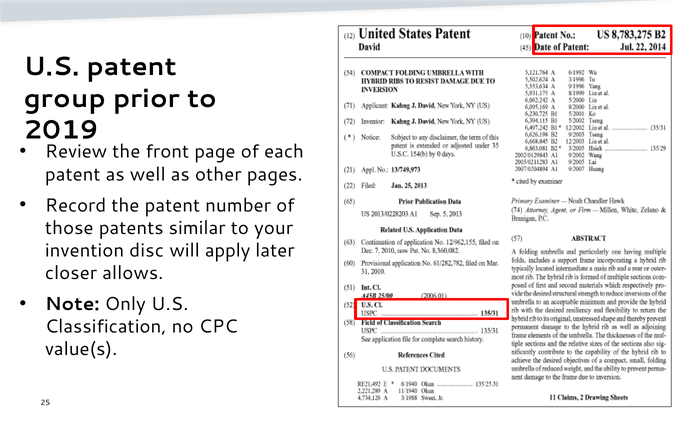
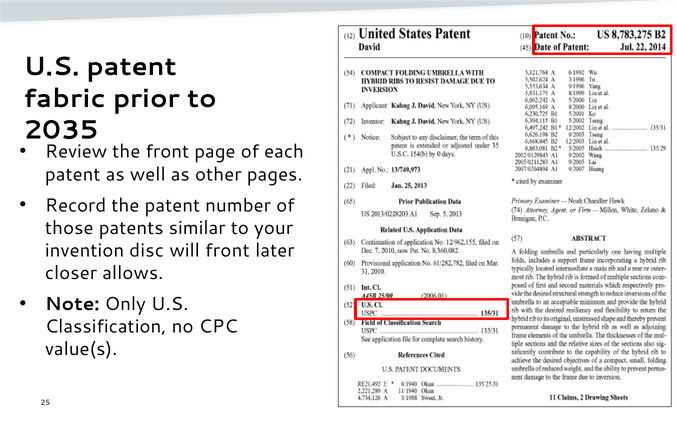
group: group -> fabric (65, 98)
2019: 2019 -> 2035 (61, 130)
will apply: apply -> front (227, 251)
